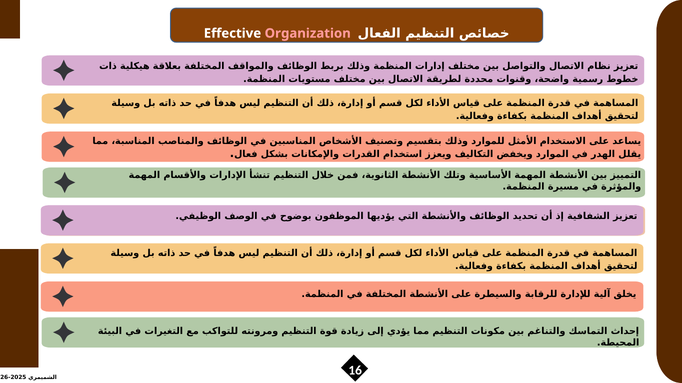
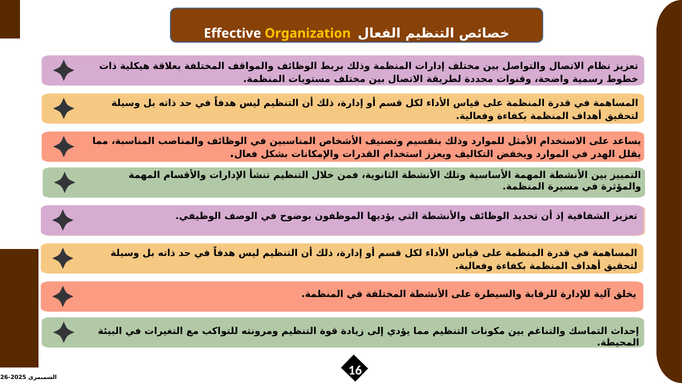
Organization colour: pink -> yellow (308, 33)
